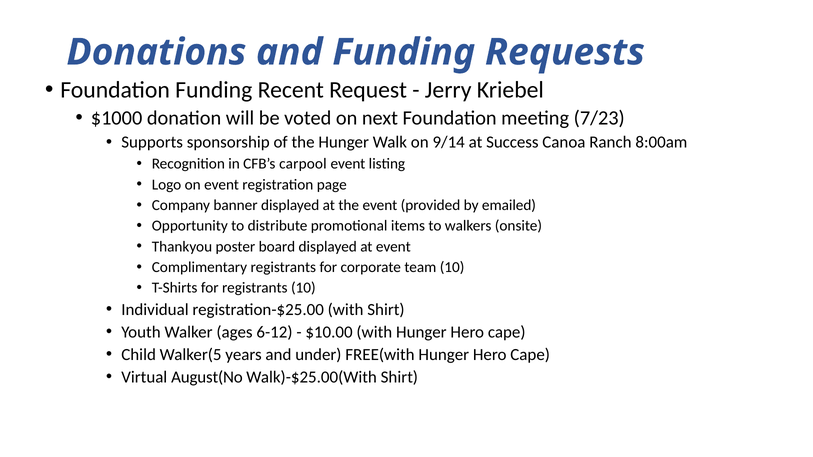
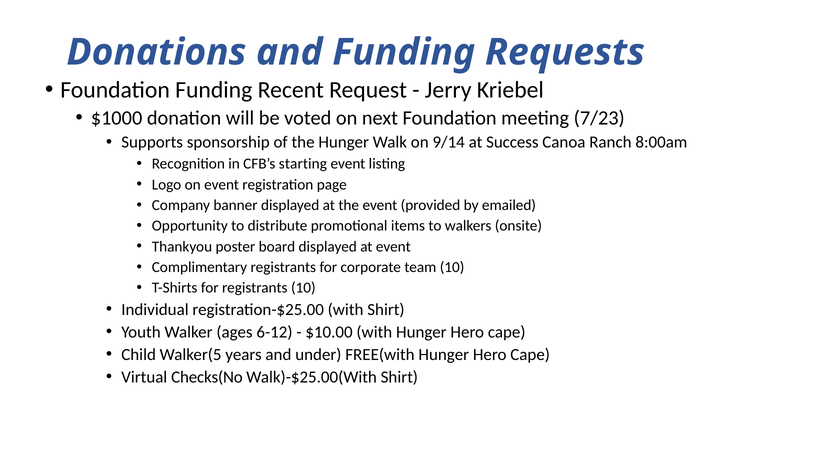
carpool: carpool -> starting (303, 164)
August(No: August(No -> Checks(No (207, 377)
